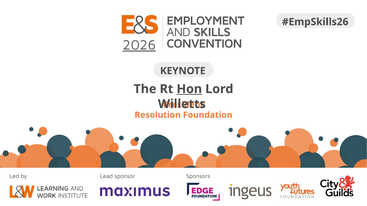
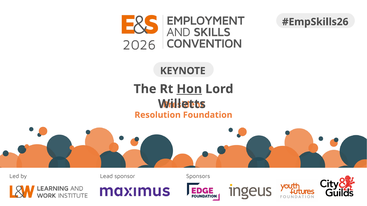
2026 underline: present -> none (139, 45)
